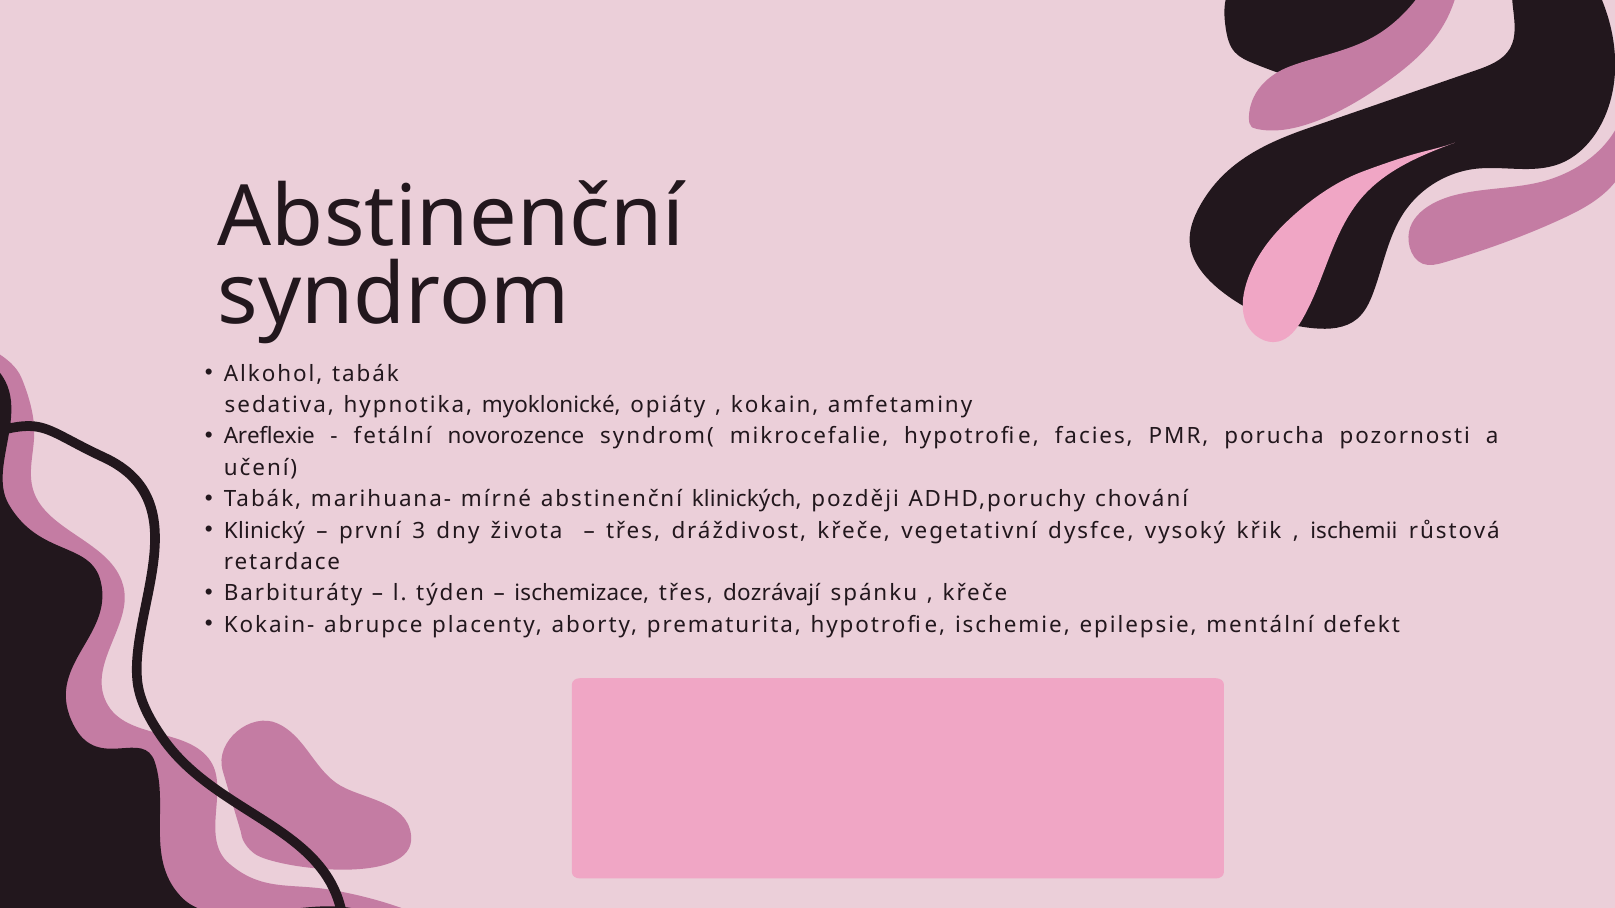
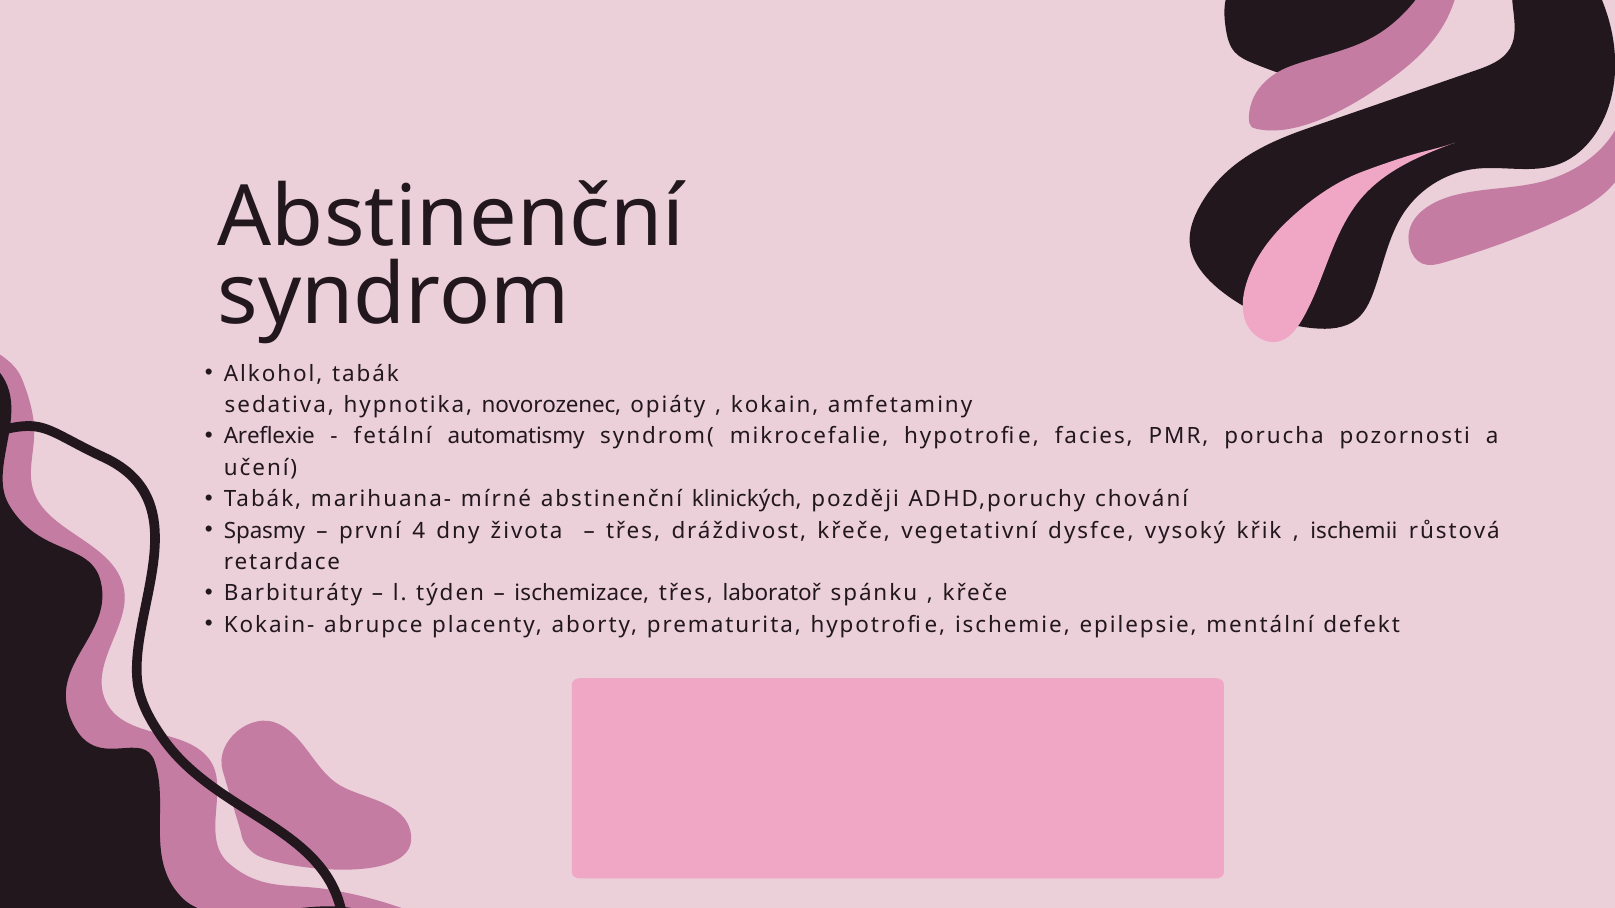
myoklonické: myoklonické -> novorozenec (551, 405)
novorozence: novorozence -> automatismy (516, 437)
Klinický: Klinický -> Spasmy (265, 531)
3: 3 -> 4 (419, 531)
dozrávají: dozrávají -> laboratoř (772, 594)
